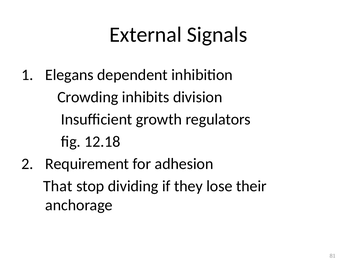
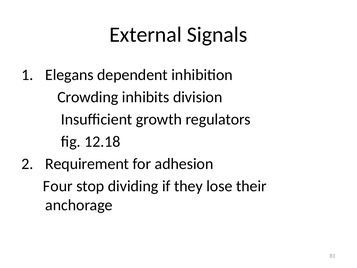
That: That -> Four (58, 186)
